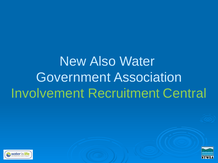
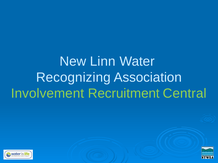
Also: Also -> Linn (103, 62)
Government: Government -> Recognizing (73, 78)
